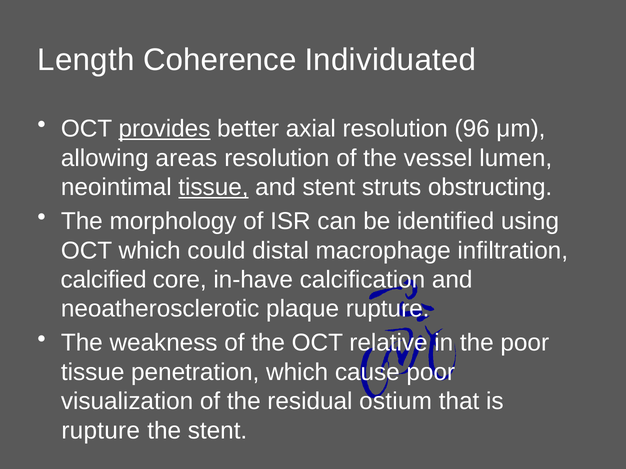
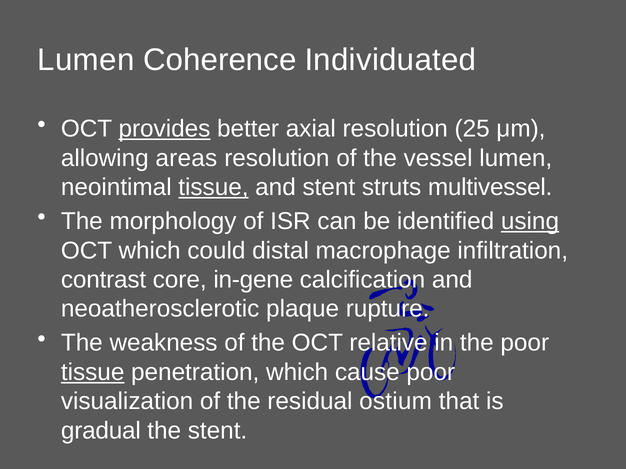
Length: Length -> Lumen (86, 60)
96: 96 -> 25 (472, 129)
obstructing: obstructing -> multivessel (490, 187)
using underline: none -> present (530, 222)
calcified: calcified -> contrast (104, 280)
in-have: in-have -> in-gene (253, 280)
tissue underline: none -> present (93, 373)
rupture: rupture -> gradual (101, 431)
